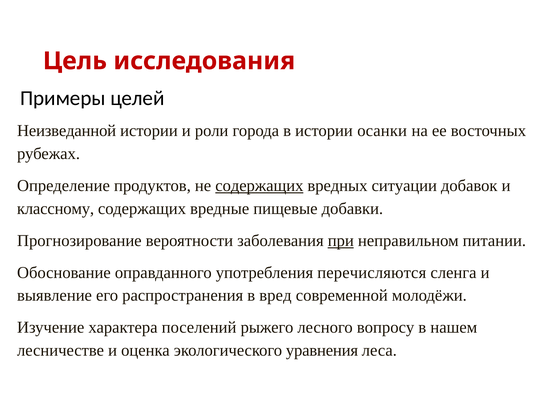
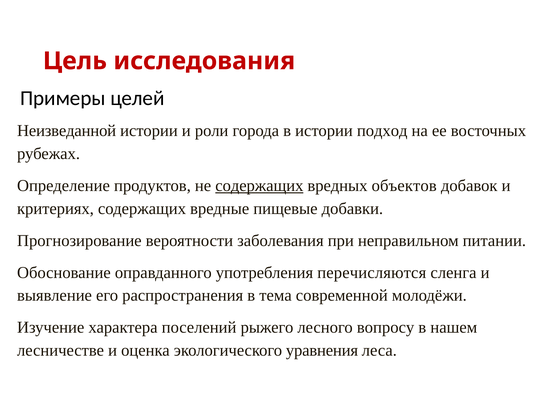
осанки: осанки -> подход (382, 131)
ситуации: ситуации -> объектов (404, 186)
классному: классному -> критериях (55, 209)
при underline: present -> none (341, 241)
вред: вред -> тема (275, 296)
